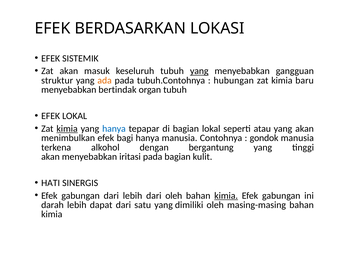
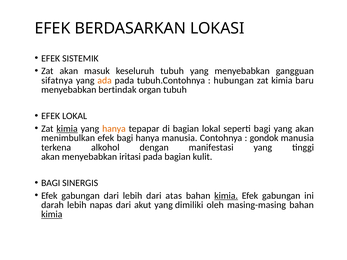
yang underline: present -> none (199, 71)
struktur: struktur -> sifatnya (57, 80)
hanya colour: blue -> orange (114, 129)
seperti atau: atau -> bagi (262, 129)
bergantung: bergantung -> manifestasi (211, 148)
HATI: HATI -> BAGI (51, 183)
dari oleh: oleh -> atas (174, 196)
dapat: dapat -> napas (101, 205)
satu: satu -> akut (143, 205)
kimia underline: none -> present (52, 215)
